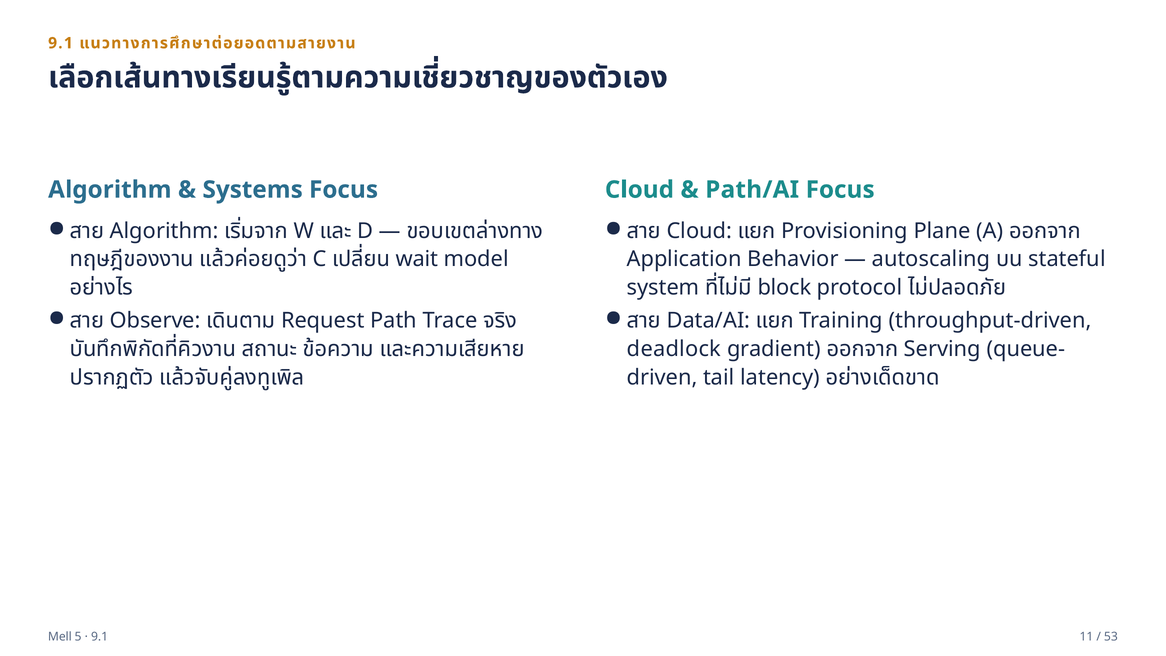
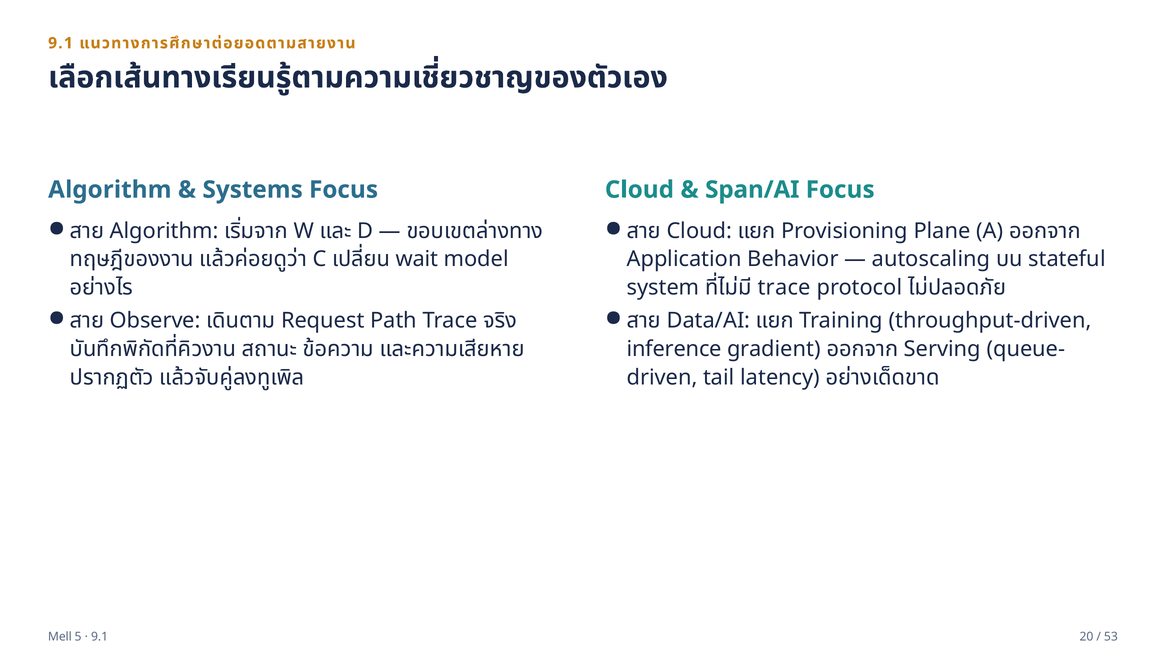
Path/AI: Path/AI -> Span/AI (752, 190)
block: block -> trace (784, 288)
deadlock: deadlock -> inference (674, 349)
11: 11 -> 20 (1086, 637)
